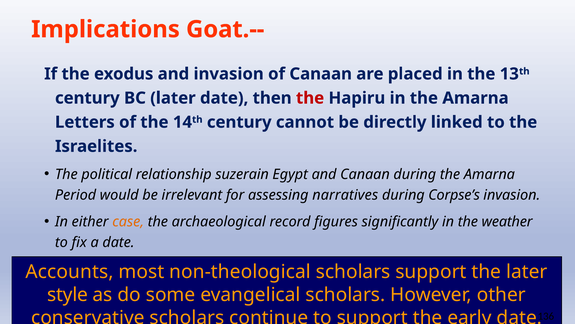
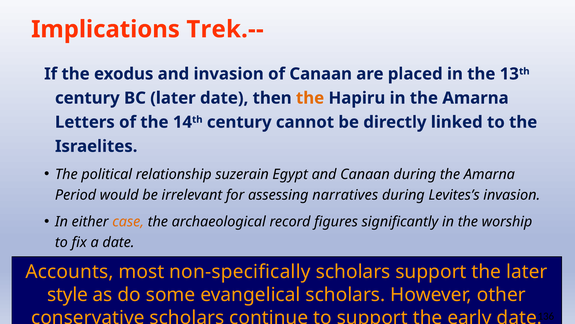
Goat.--: Goat.-- -> Trek.-- (225, 29)
the colour: red -> orange (310, 98)
Corpse’s: Corpse’s -> Levites’s (454, 195)
weather: weather -> worship (507, 221)
non-theological: non-theological -> non-specifically (240, 271)
